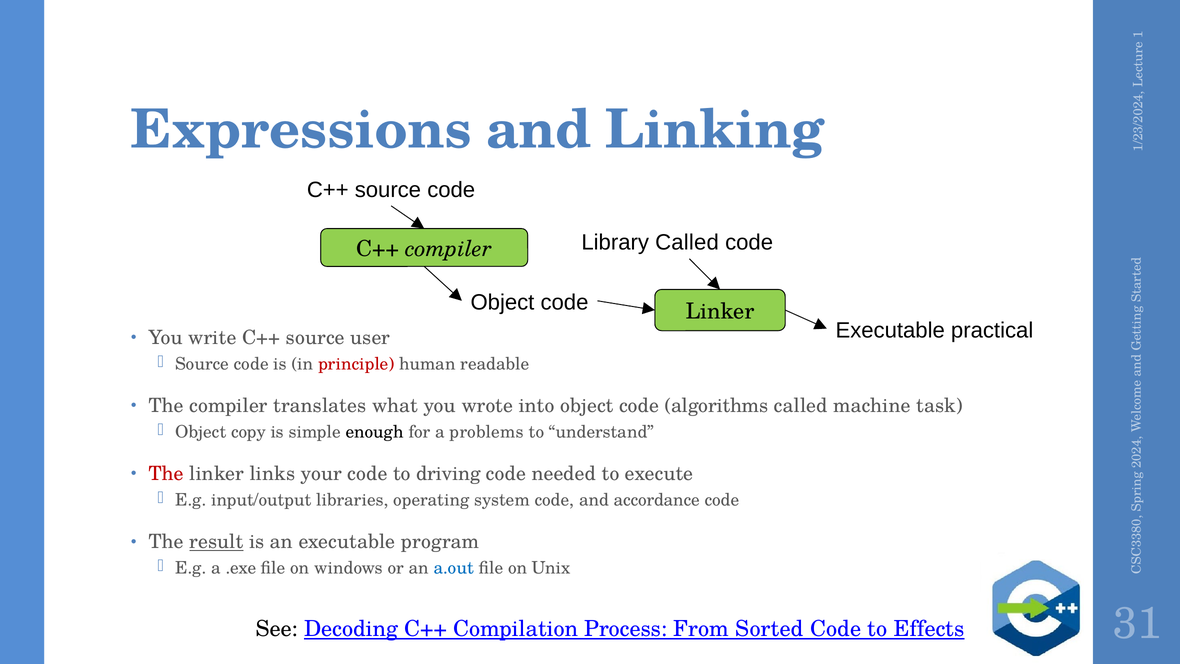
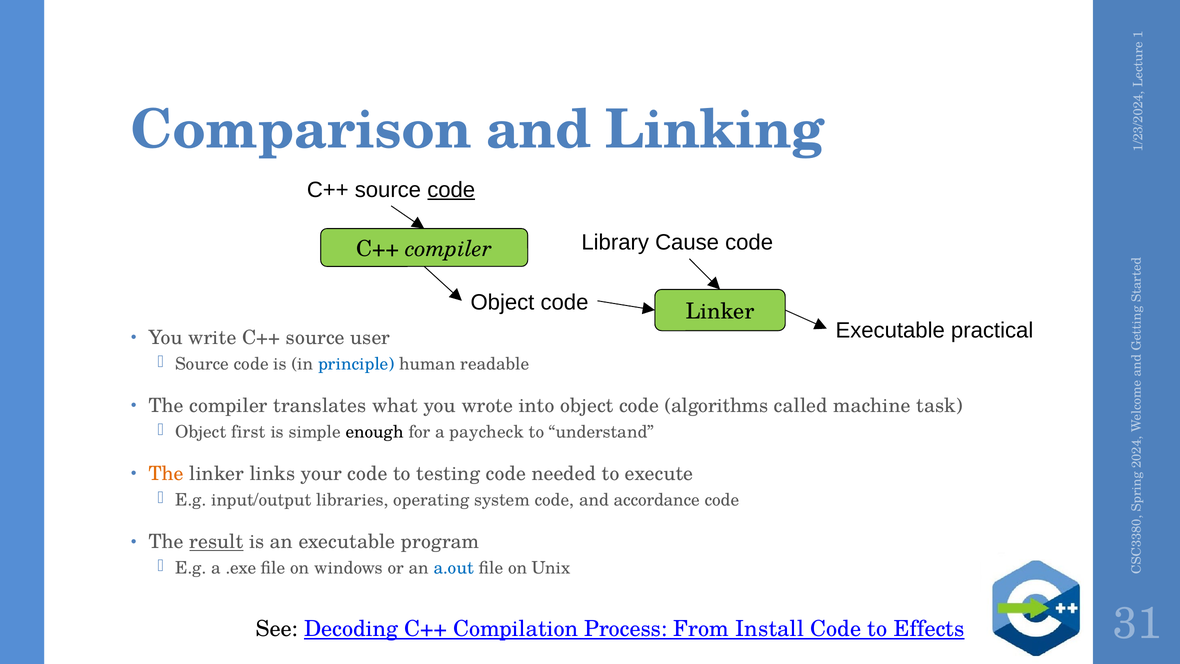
Expressions: Expressions -> Comparison (301, 130)
code underline: none -> present (451, 190)
Library Called: Called -> Cause (687, 243)
principle colour: red -> blue (356, 364)
copy: copy -> first (248, 432)
problems: problems -> paycheck (487, 432)
The colour: red -> orange (166, 474)
driving: driving -> testing (448, 474)
Sorted: Sorted -> Install (770, 629)
